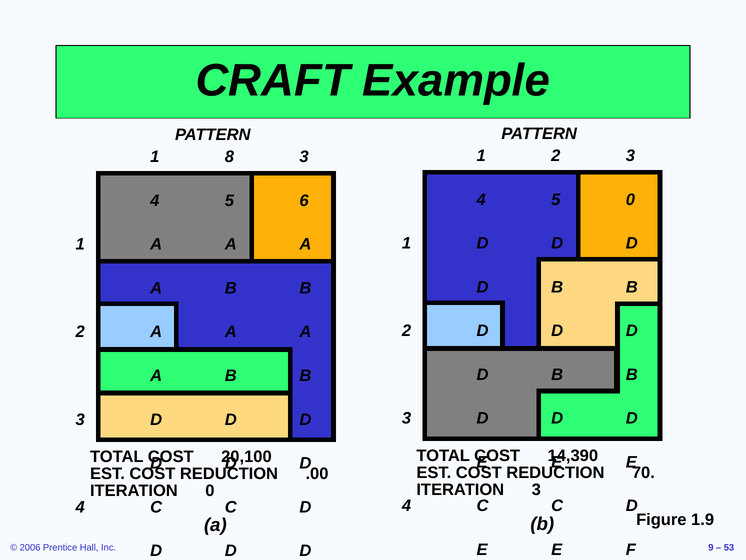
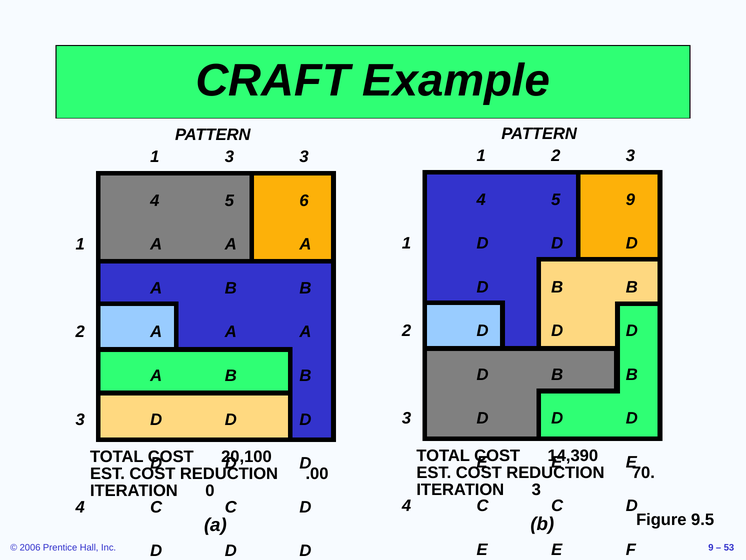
1 8: 8 -> 3 (229, 157)
5 0: 0 -> 9 (630, 199)
1.9: 1.9 -> 9.5 (703, 519)
